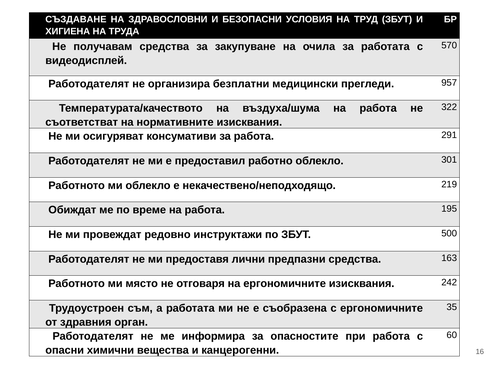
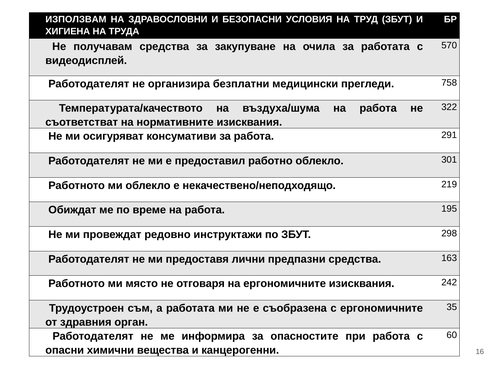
СЪЗДАВАНЕ: СЪЗДАВАНЕ -> ИЗПОЛЗВАМ (76, 19)
957: 957 -> 758 (449, 83)
500: 500 -> 298 (449, 233)
